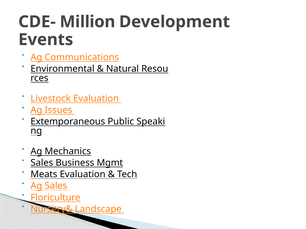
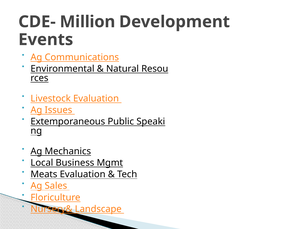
Sales: Sales -> Local (42, 163)
